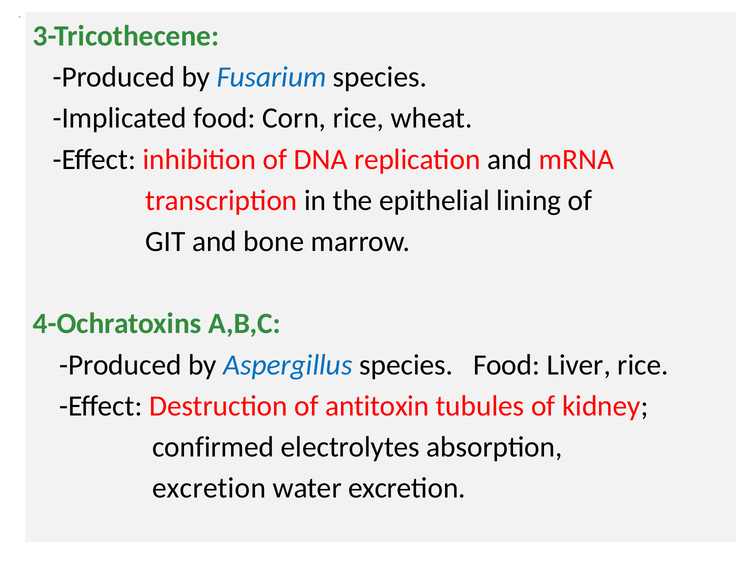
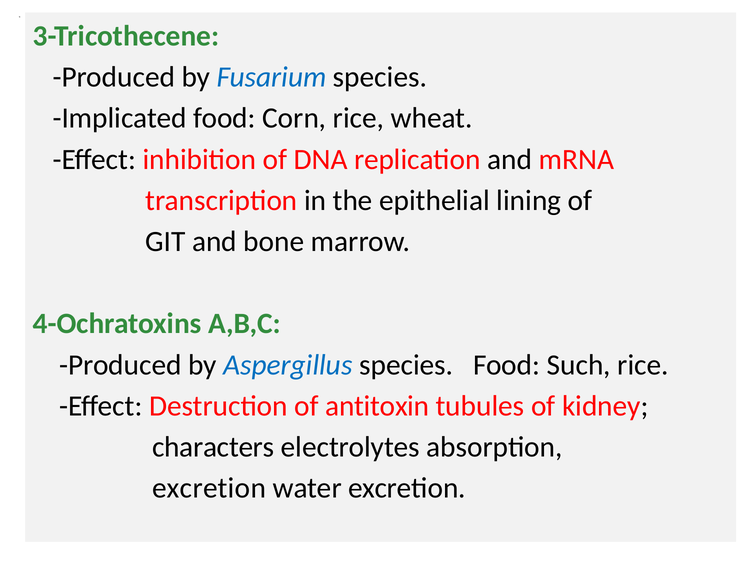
Liver: Liver -> Such (579, 364)
confirmed: confirmed -> characters (213, 446)
